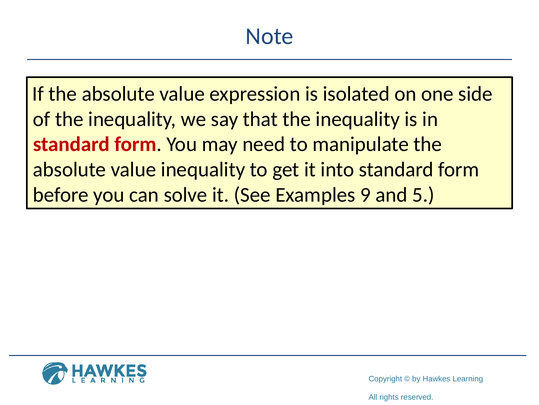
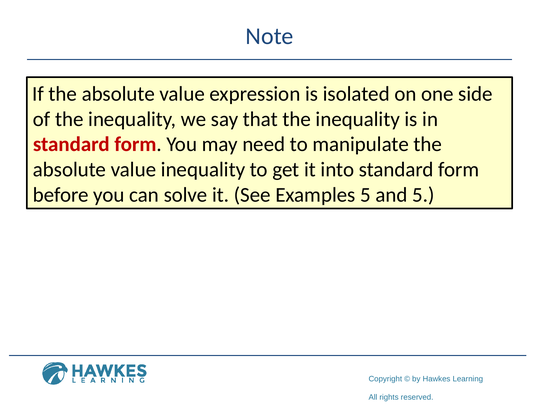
Examples 9: 9 -> 5 (365, 194)
